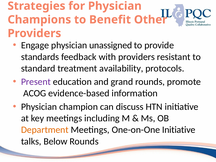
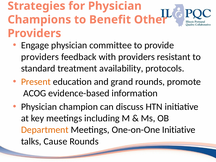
unassigned: unassigned -> committee (111, 45)
standards: standards -> providers (40, 57)
Present colour: purple -> orange (36, 82)
Below: Below -> Cause (55, 141)
